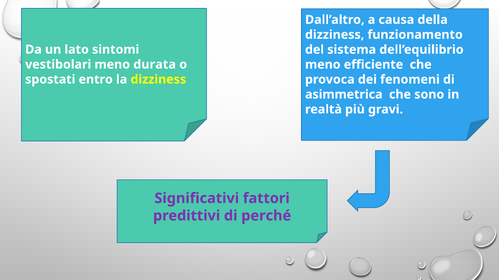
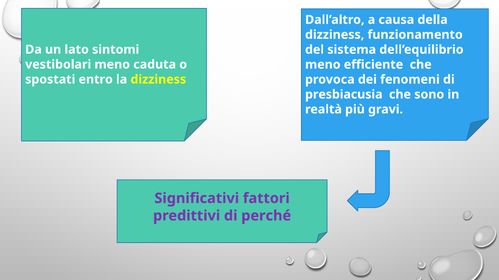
durata: durata -> caduta (155, 65)
asimmetrica: asimmetrica -> presbiacusia (344, 95)
